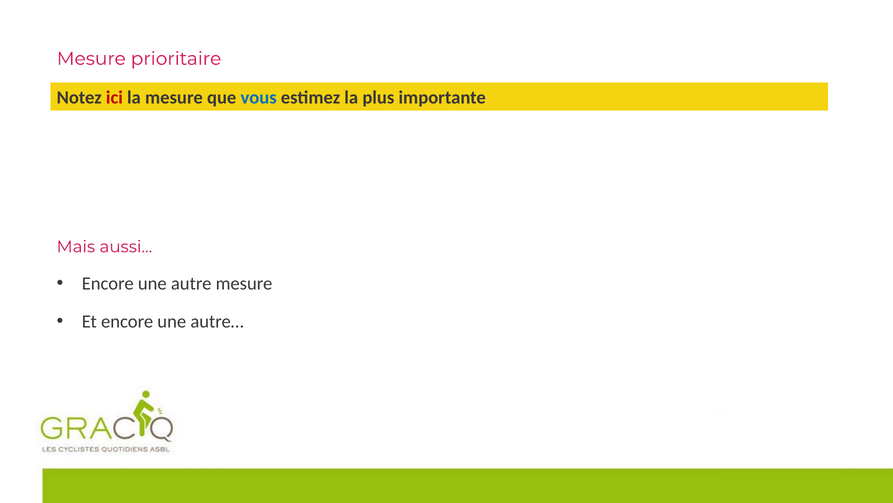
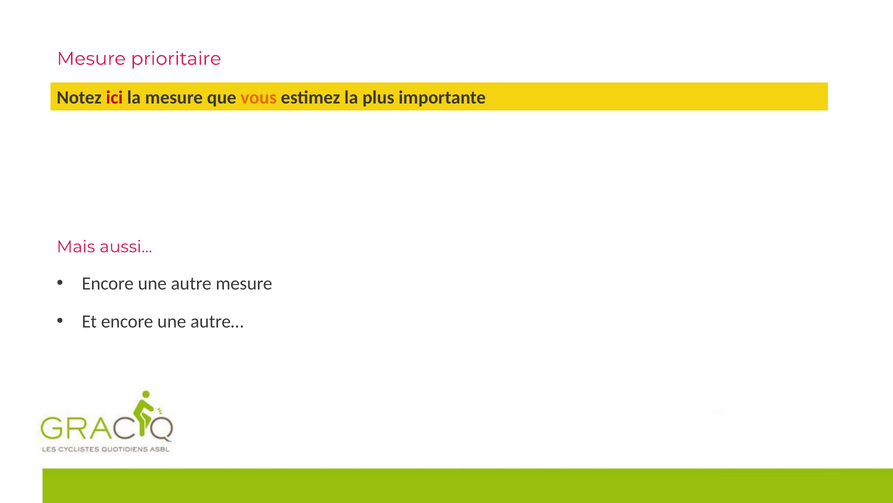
vous colour: blue -> orange (259, 98)
